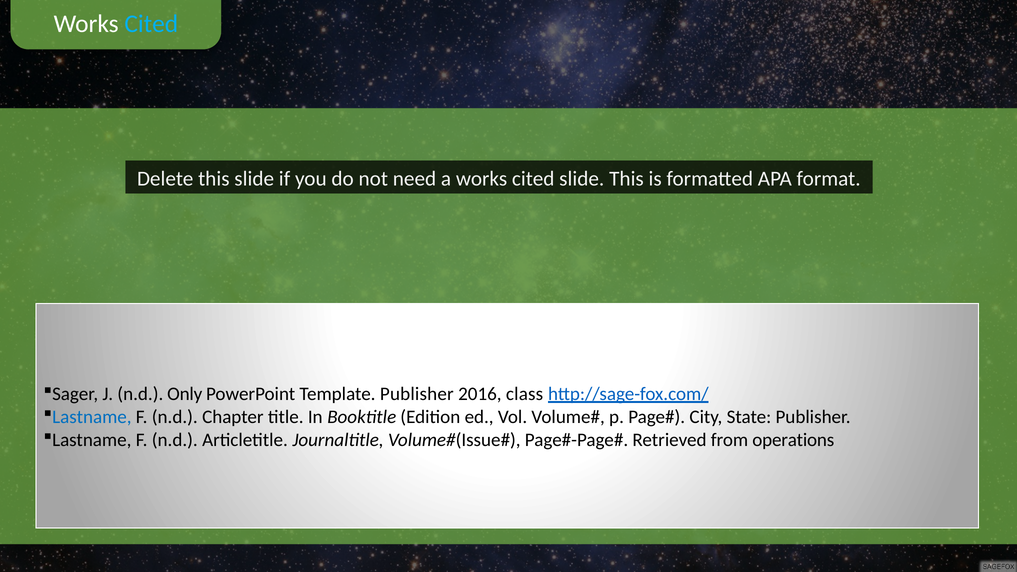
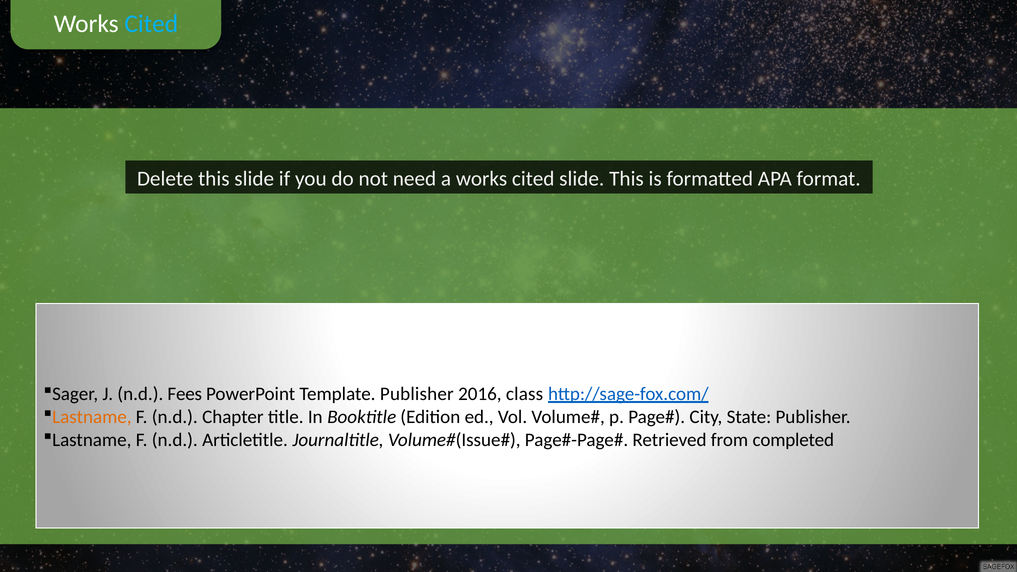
Only: Only -> Fees (185, 394)
Lastname colour: blue -> orange (92, 417)
operations: operations -> completed (793, 440)
